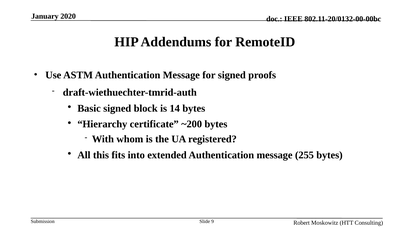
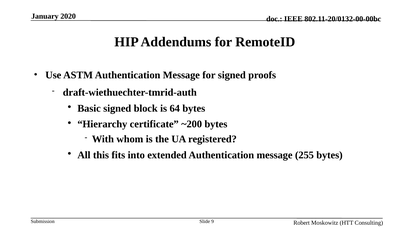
14: 14 -> 64 (175, 108)
